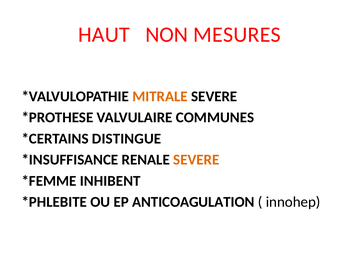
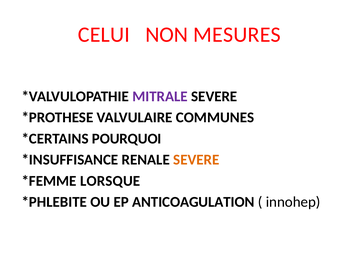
HAUT: HAUT -> CELUI (104, 35)
MITRALE colour: orange -> purple (160, 97)
DISTINGUE: DISTINGUE -> POURQUOI (127, 139)
INHIBENT: INHIBENT -> LORSQUE (110, 181)
